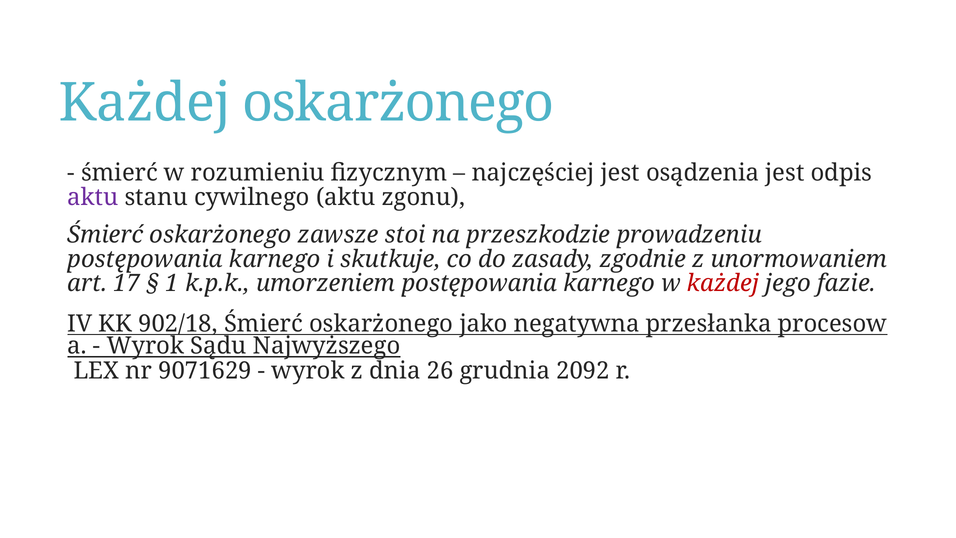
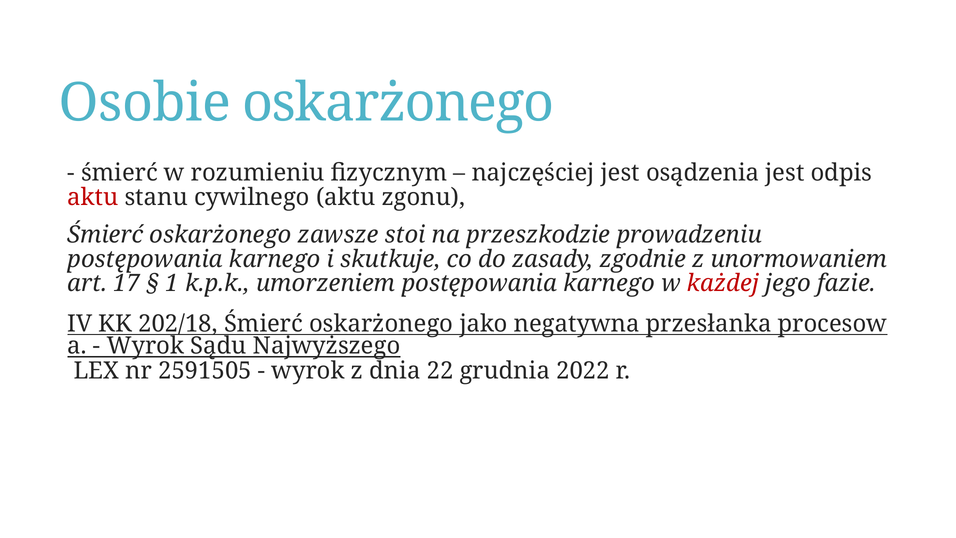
Każdej: Każdej -> Osobie (145, 103)
aktu colour: purple -> red (93, 197)
902/18: 902/18 -> 202/18 (178, 323)
9071629: 9071629 -> 2591505 (205, 371)
26: 26 -> 22 (440, 371)
2092: 2092 -> 2022 (583, 371)
